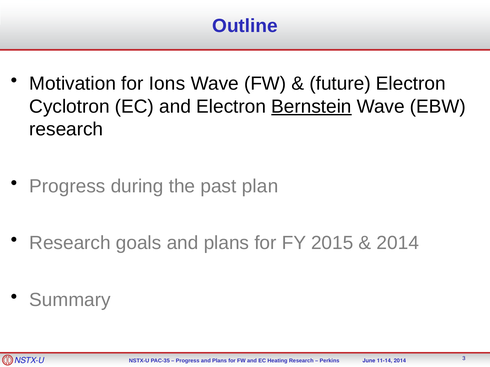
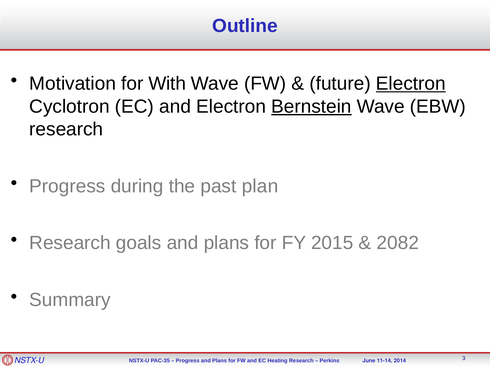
Ions: Ions -> With (167, 84)
Electron underline: none -> present (411, 84)
2014: 2014 -> 2082 (398, 243)
